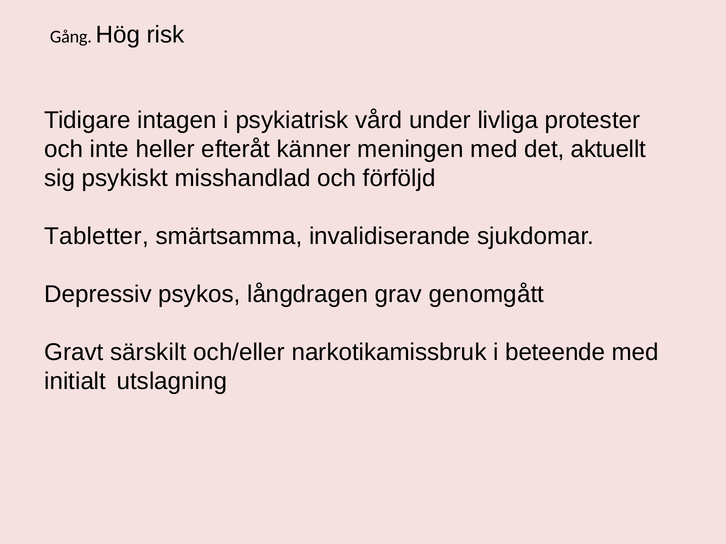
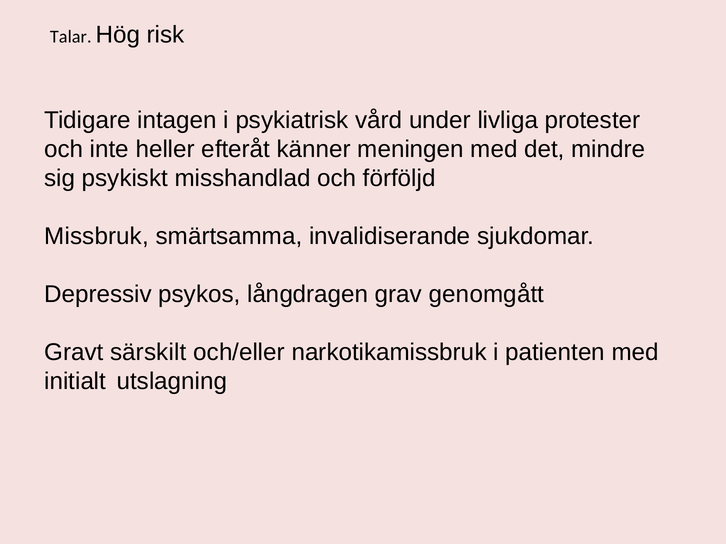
Gång: Gång -> Talar (71, 37)
aktuellt: aktuellt -> mindre (608, 150)
Tabletter: Tabletter -> Missbruk (97, 237)
beteende: beteende -> patienten (555, 353)
